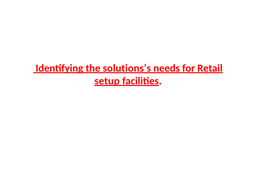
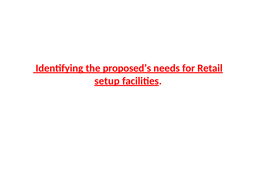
solutions’s: solutions’s -> proposed’s (127, 68)
